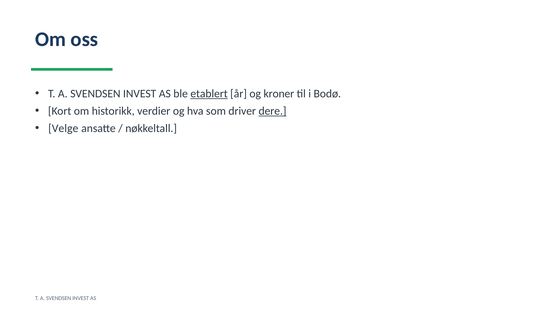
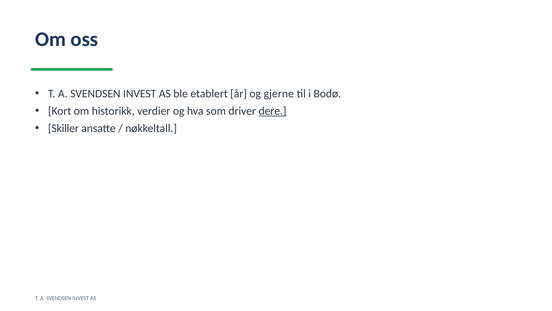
etablert underline: present -> none (209, 93)
kroner: kroner -> gjerne (279, 93)
Velge: Velge -> Skiller (63, 128)
